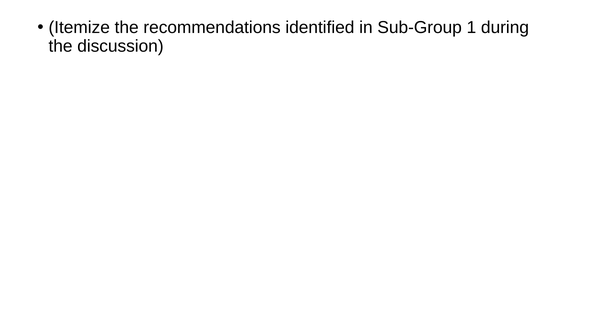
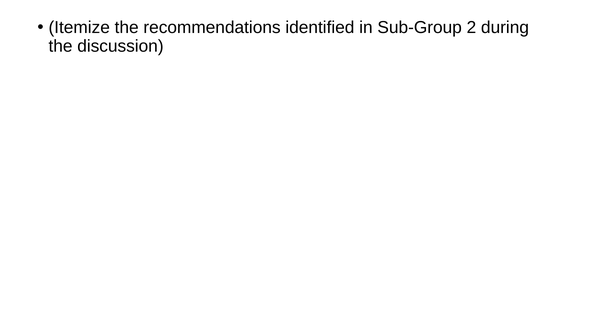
1: 1 -> 2 (471, 28)
